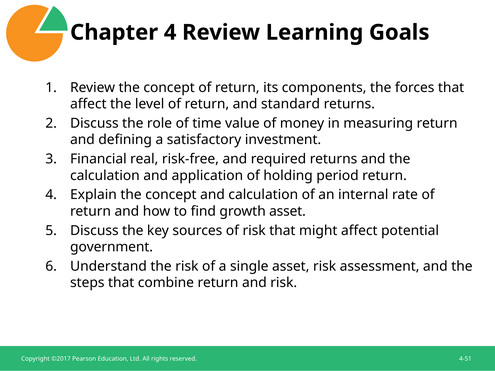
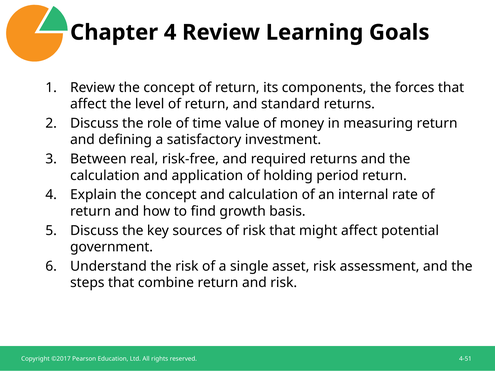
Financial: Financial -> Between (98, 159)
growth asset: asset -> basis (287, 211)
